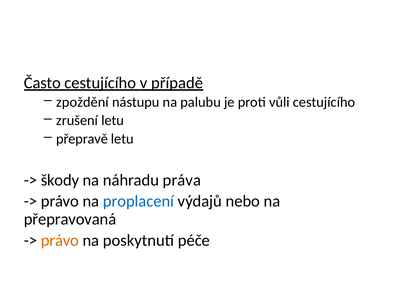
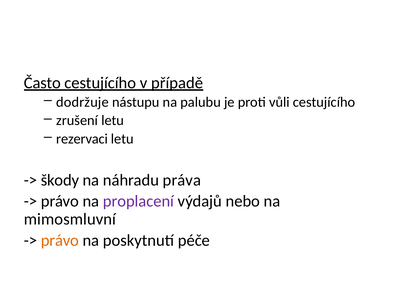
zpoždění: zpoždění -> dodržuje (82, 102)
přepravě: přepravě -> rezervaci (82, 139)
proplacení colour: blue -> purple (138, 201)
přepravovaná: přepravovaná -> mimosmluvní (70, 219)
